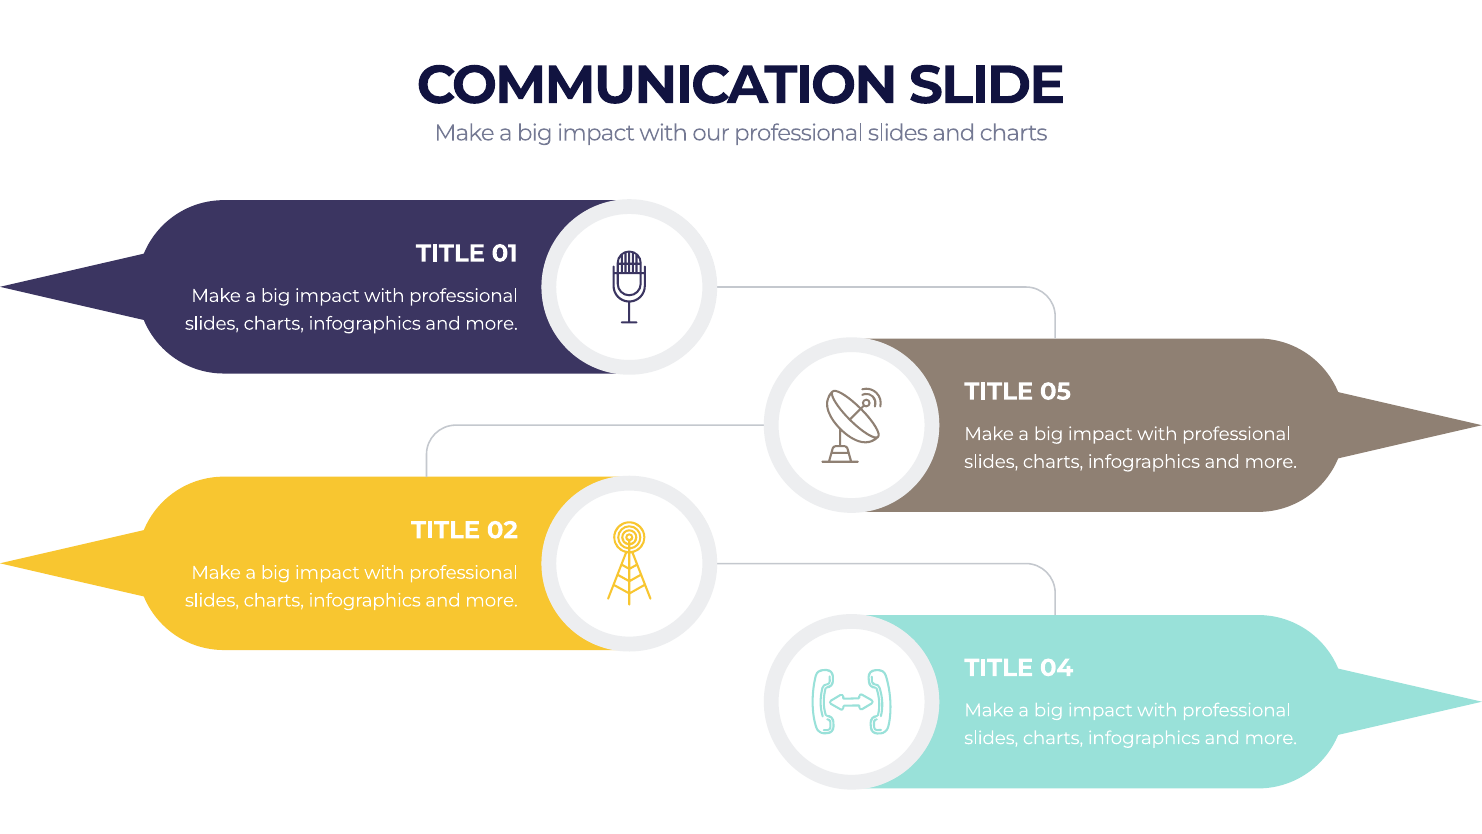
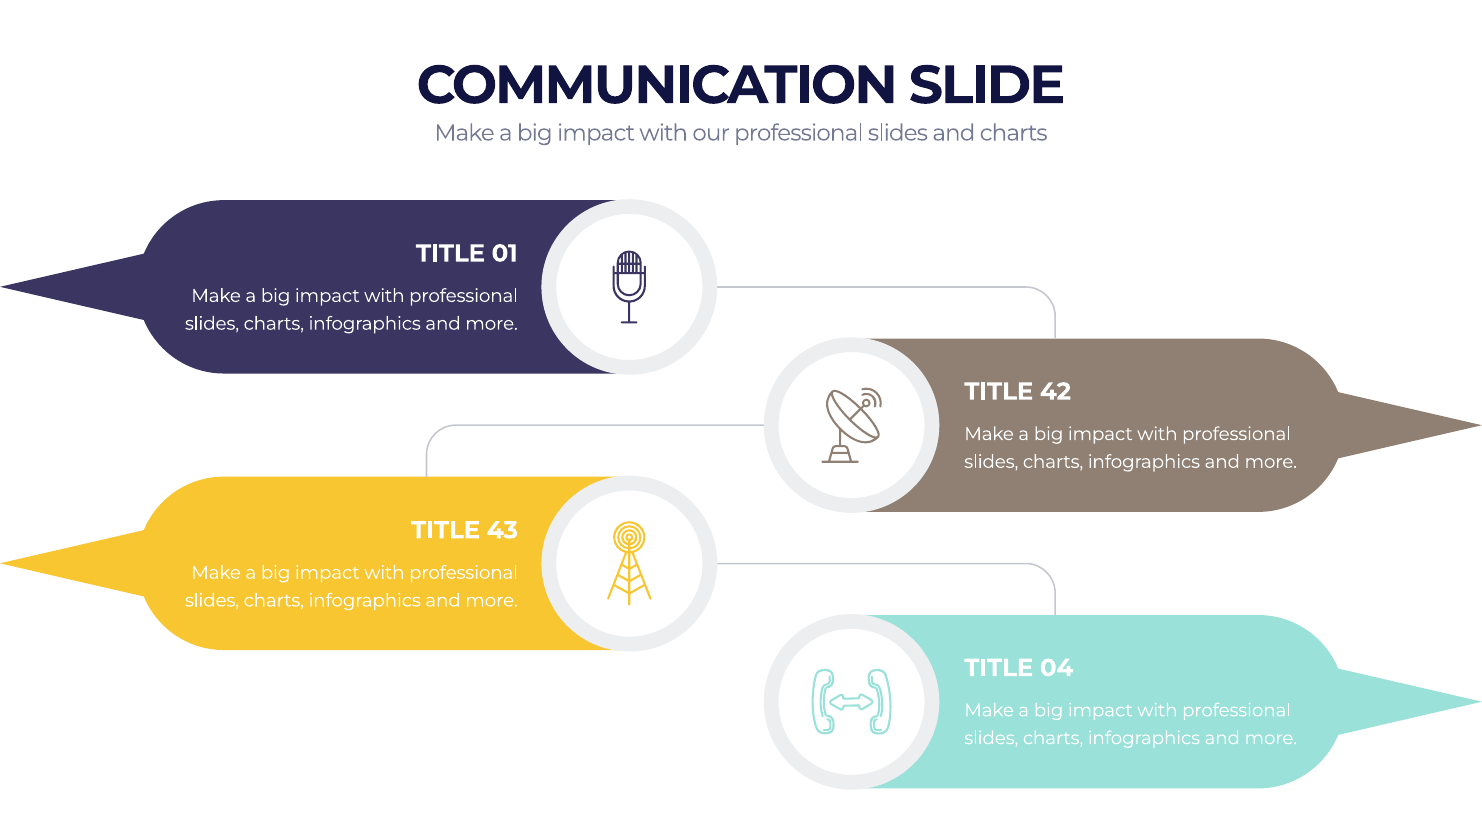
05: 05 -> 42 (1056, 391)
02: 02 -> 43 (502, 530)
